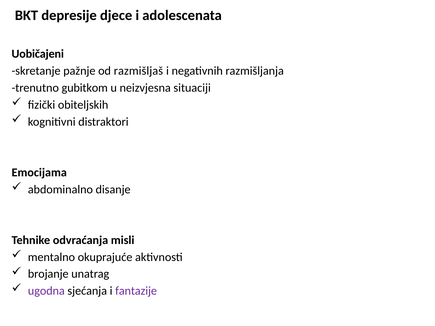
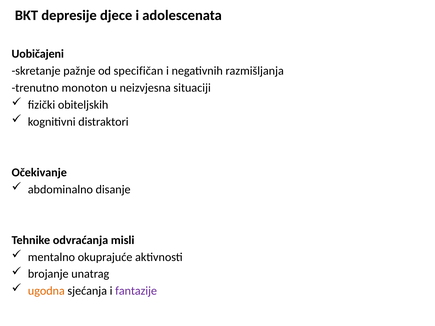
razmišljaš: razmišljaš -> specifičan (138, 71)
gubitkom: gubitkom -> monoton (85, 88)
Emocijama: Emocijama -> Očekivanje (39, 173)
ugodna colour: purple -> orange (46, 291)
